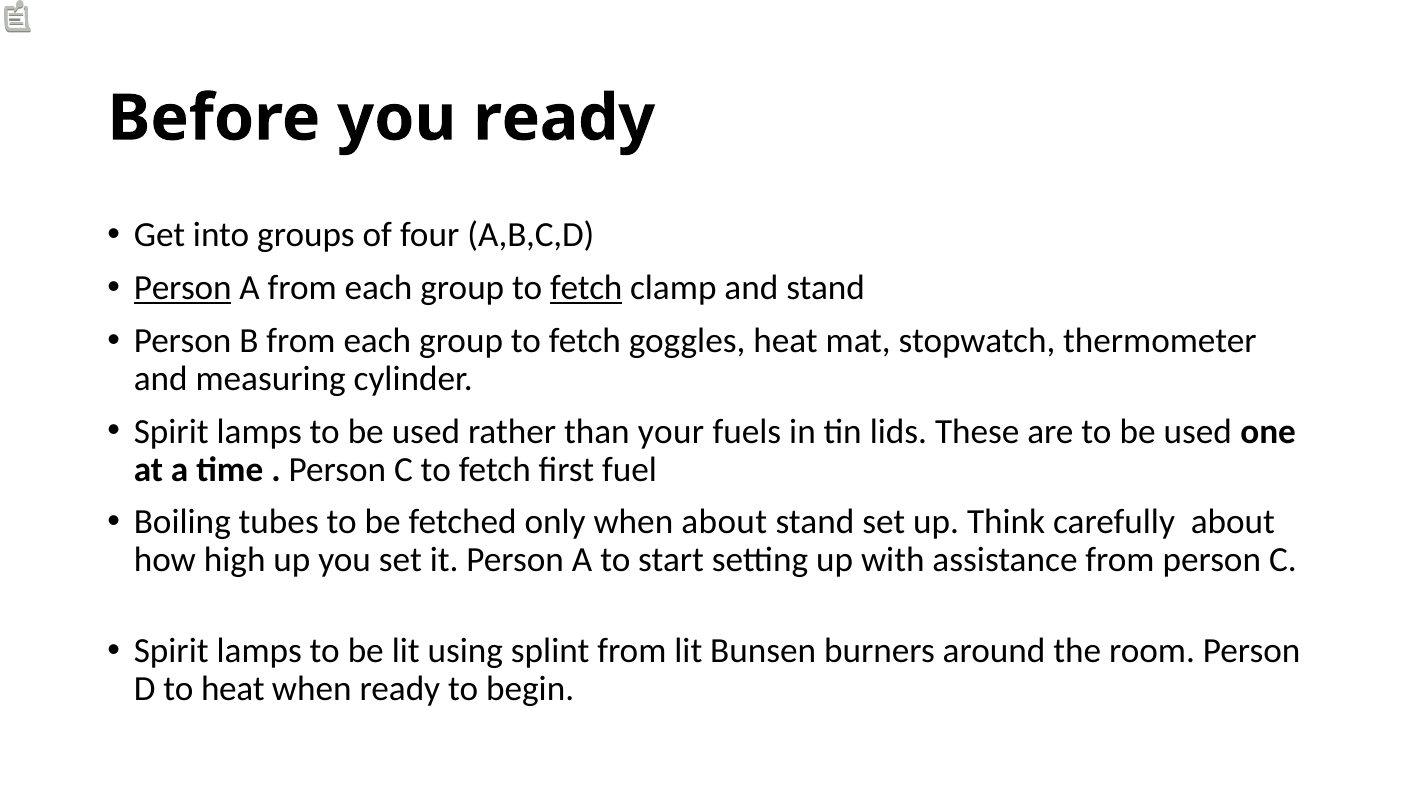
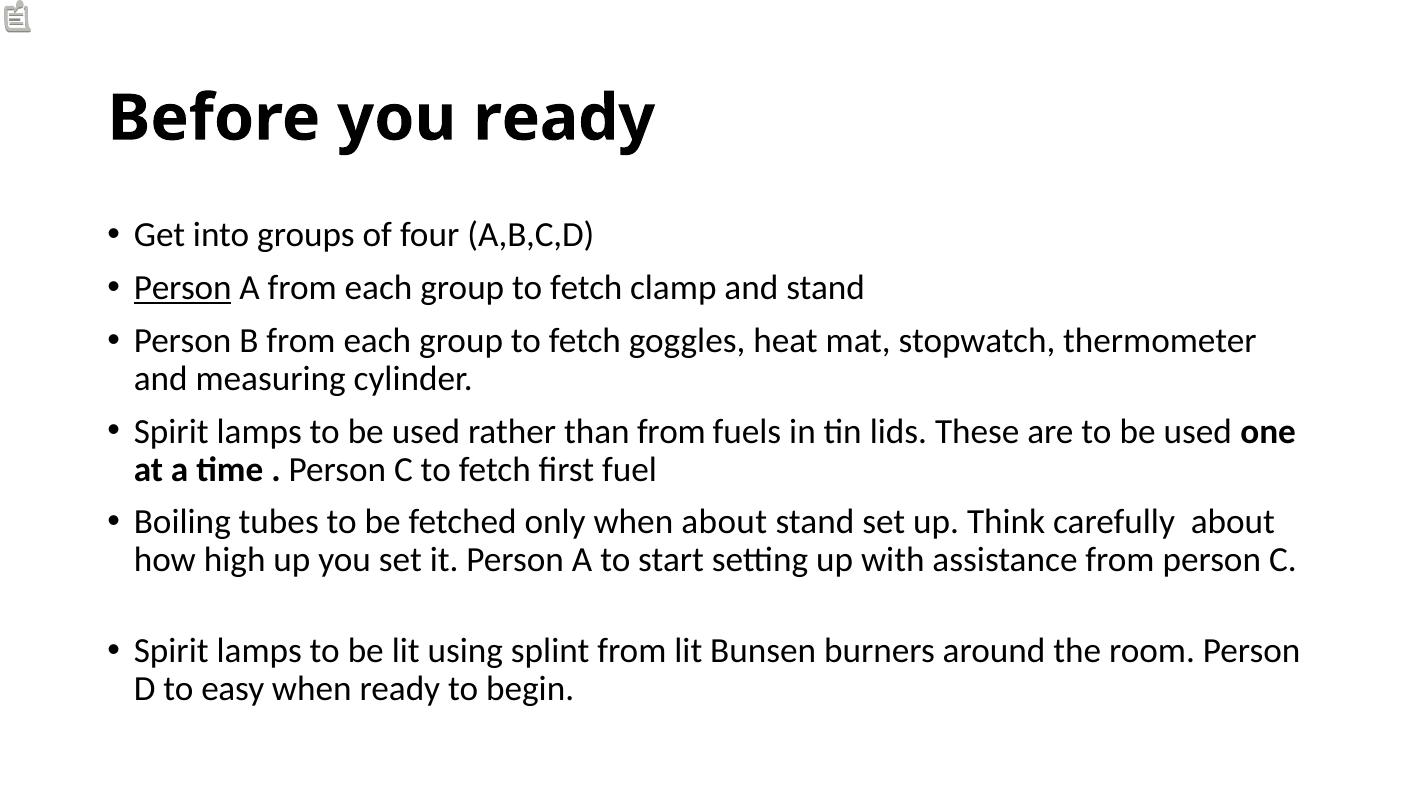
fetch underline: present -> none (586, 288)
than your: your -> from (671, 431)
to heat: heat -> easy (233, 689)
